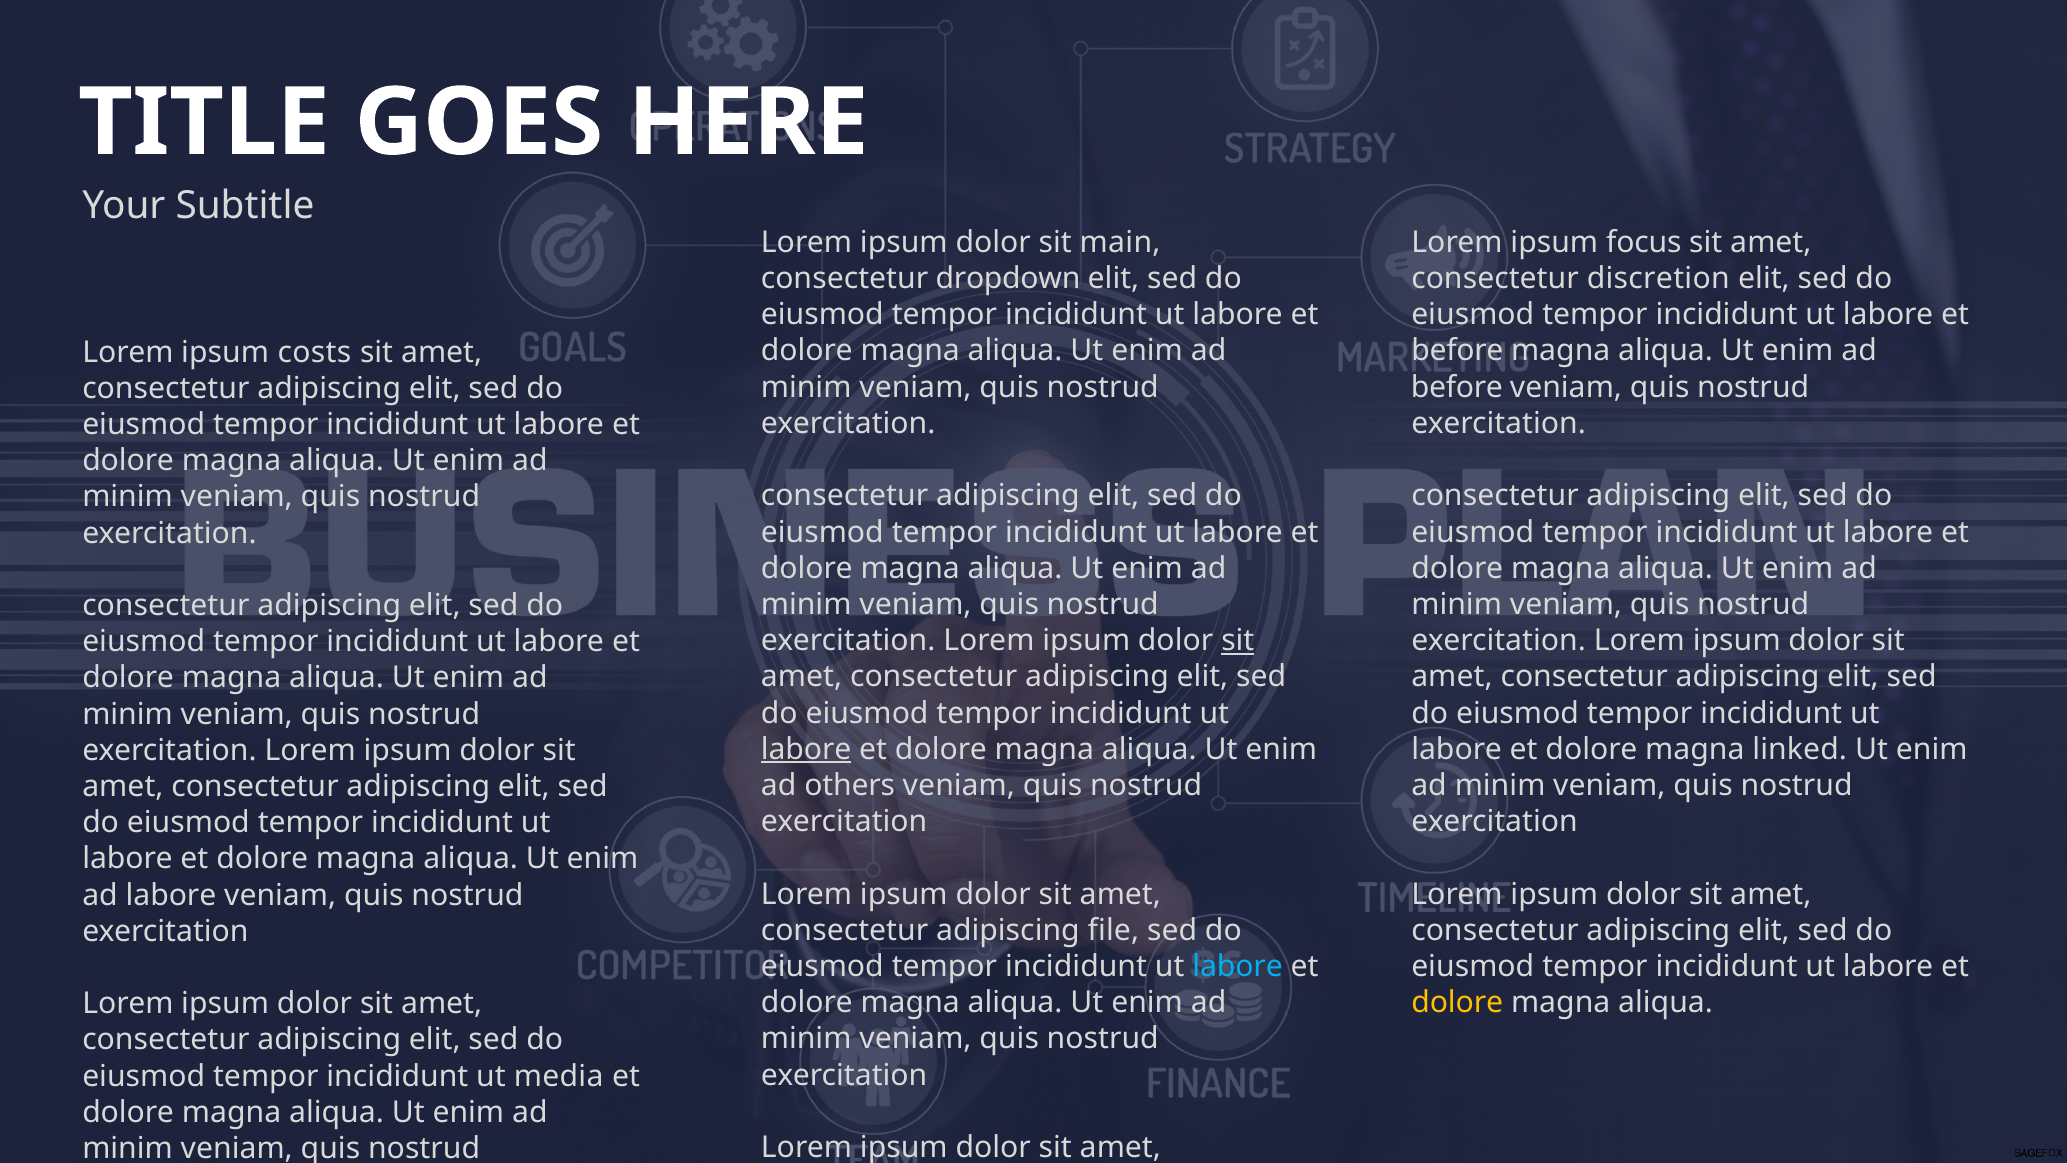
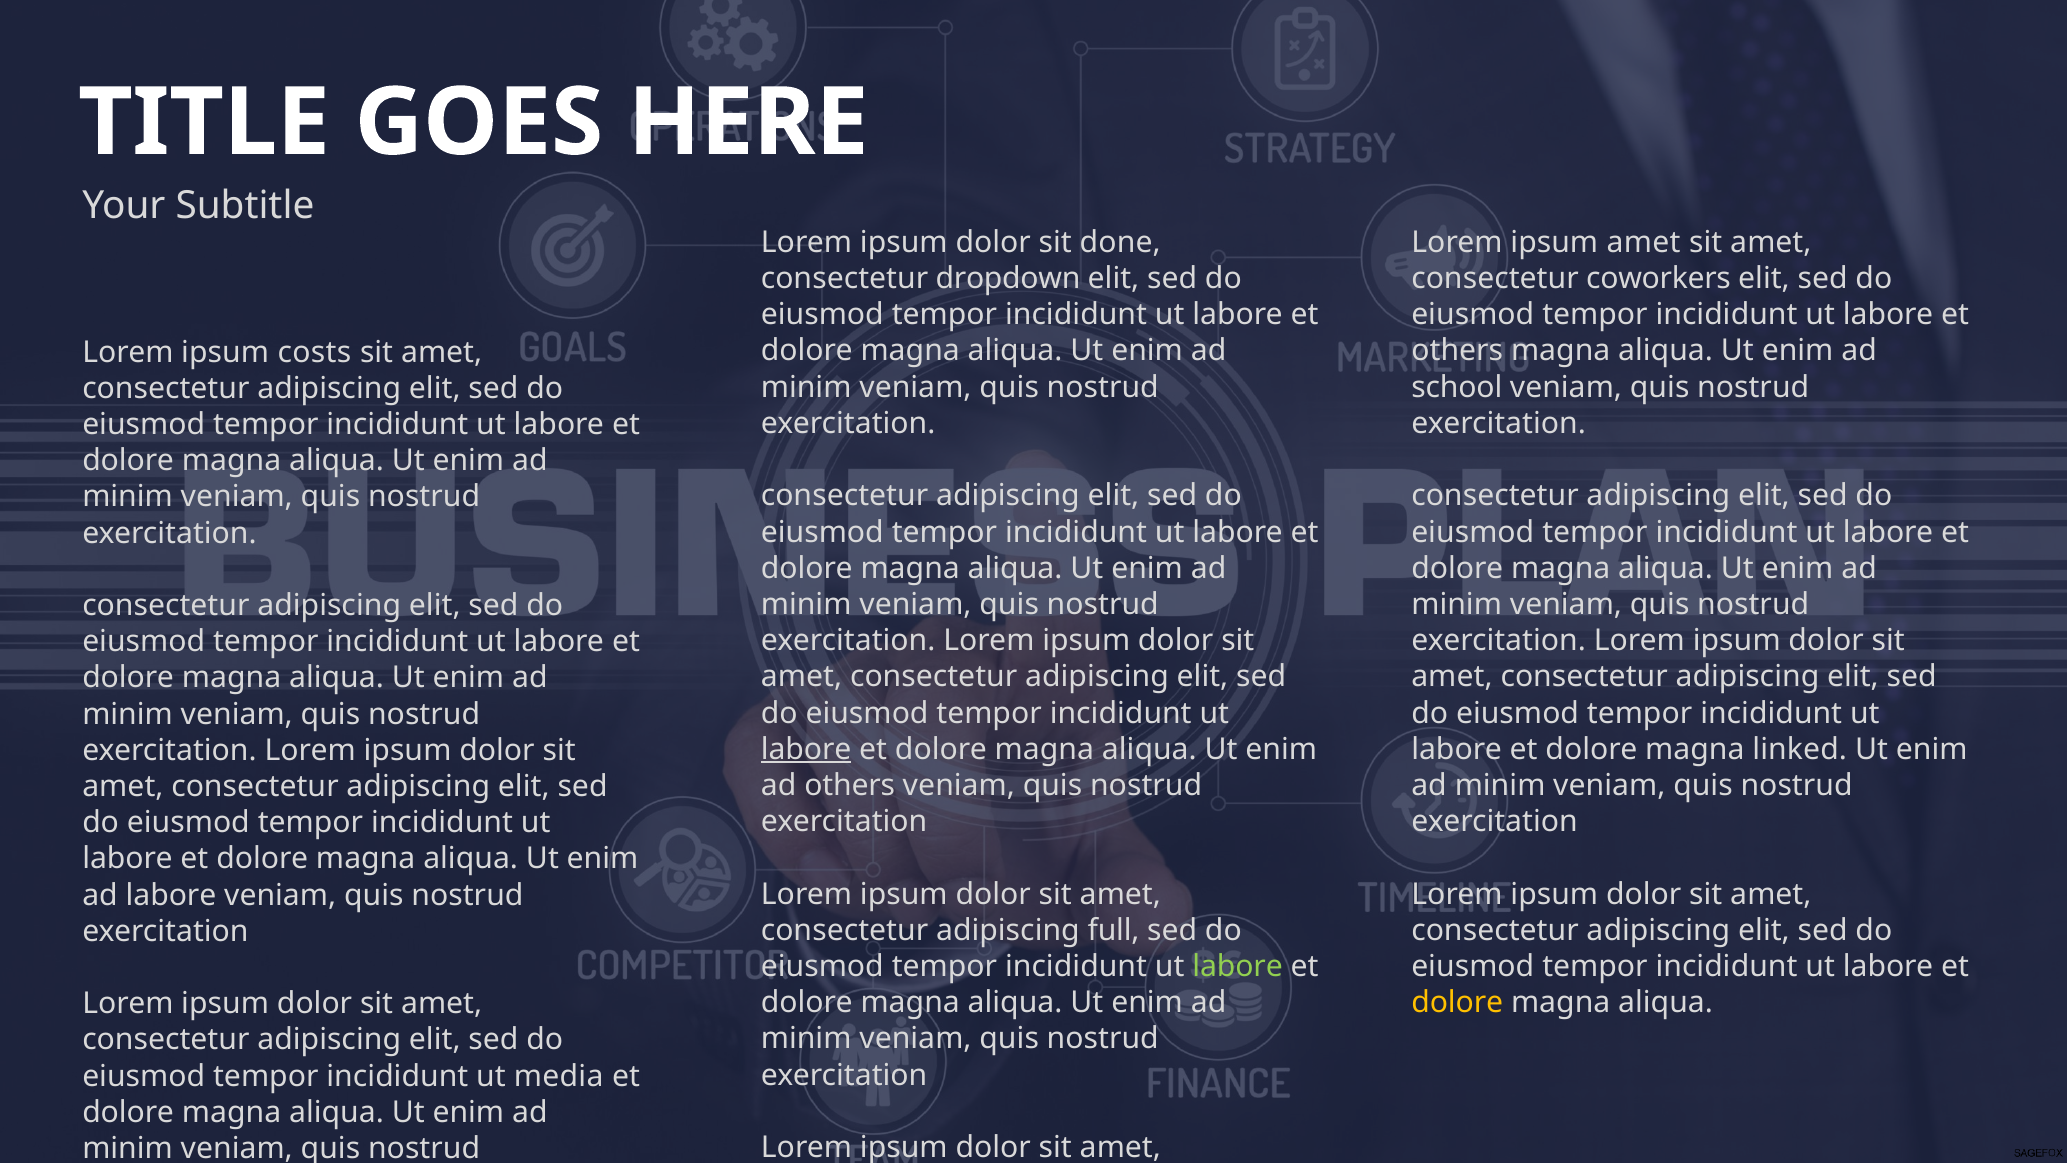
main: main -> done (1120, 242)
ipsum focus: focus -> amet (1644, 242)
discretion: discretion -> coworkers (1659, 279)
before: before -> others (1457, 351)
before: before -> school (1457, 387)
sit underline: present -> none (1238, 640)
file: file -> full (1114, 930)
labore colour: light blue -> light green (1238, 966)
